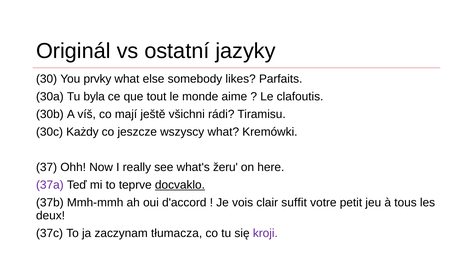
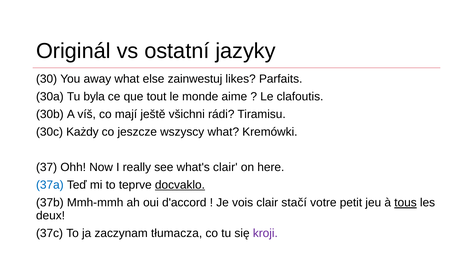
prvky: prvky -> away (97, 79)
somebody: somebody -> zainwestuj (195, 79)
what's žeru: žeru -> clair (225, 167)
37a colour: purple -> blue (50, 185)
suffit: suffit -> stačí (294, 203)
tous underline: none -> present (405, 203)
